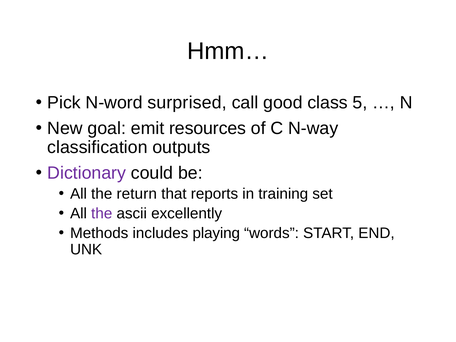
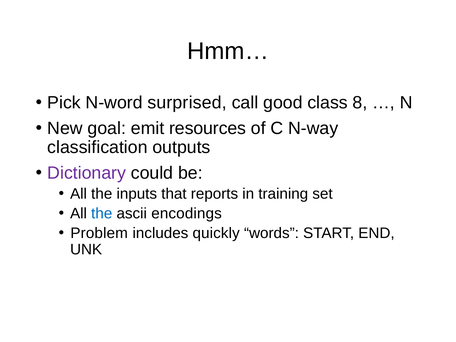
5: 5 -> 8 (360, 103)
return: return -> inputs (137, 194)
the colour: purple -> blue (102, 213)
excellently: excellently -> encodings (187, 213)
Methods: Methods -> Problem (99, 233)
playing: playing -> quickly (216, 233)
